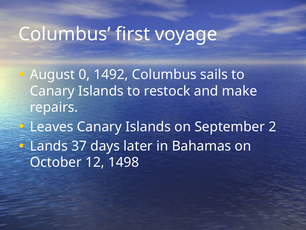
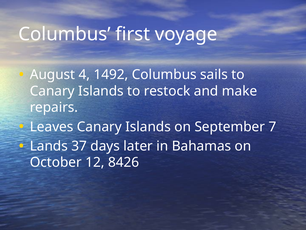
0: 0 -> 4 (84, 75)
2: 2 -> 7 (272, 127)
1498: 1498 -> 8426 (124, 162)
